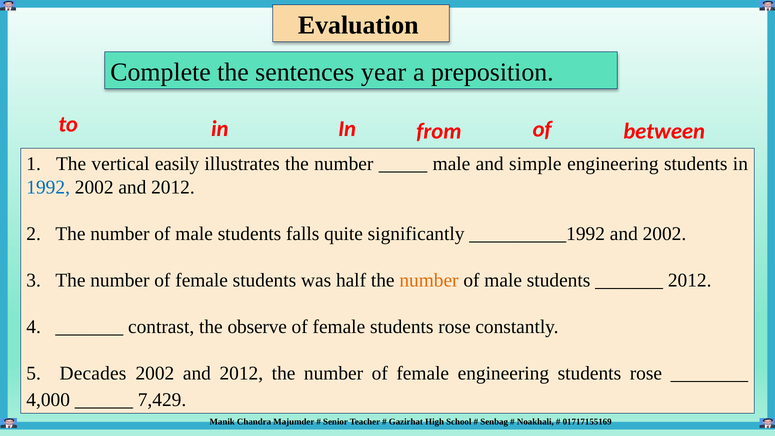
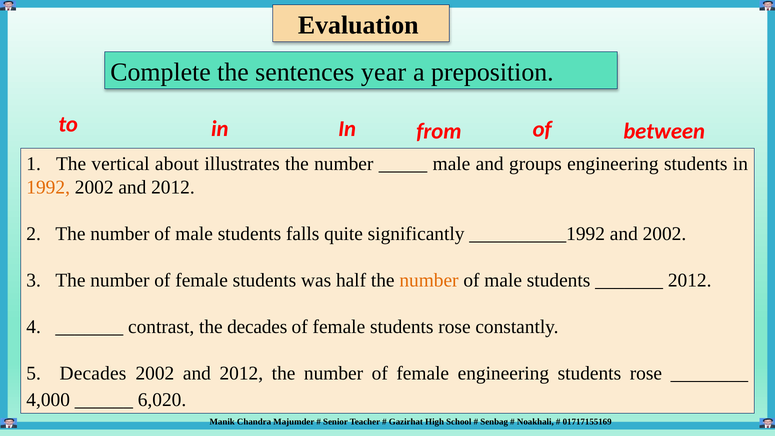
easily: easily -> about (177, 164)
simple: simple -> groups (535, 164)
1992 colour: blue -> orange (48, 187)
the observe: observe -> decades (257, 327)
7,429: 7,429 -> 6,020 (162, 400)
